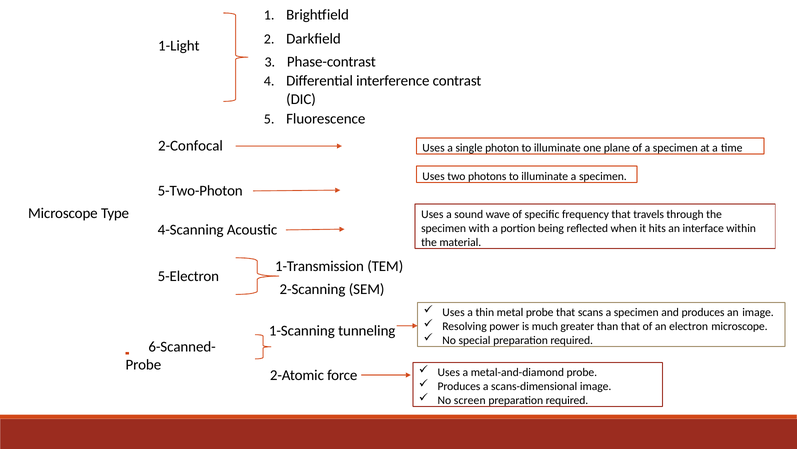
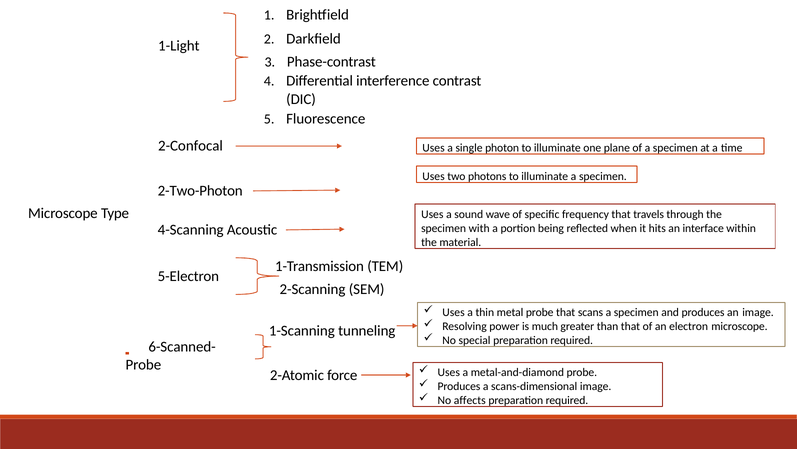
5-Two-Photon: 5-Two-Photon -> 2-Two-Photon (200, 190)
screen: screen -> affects (470, 400)
